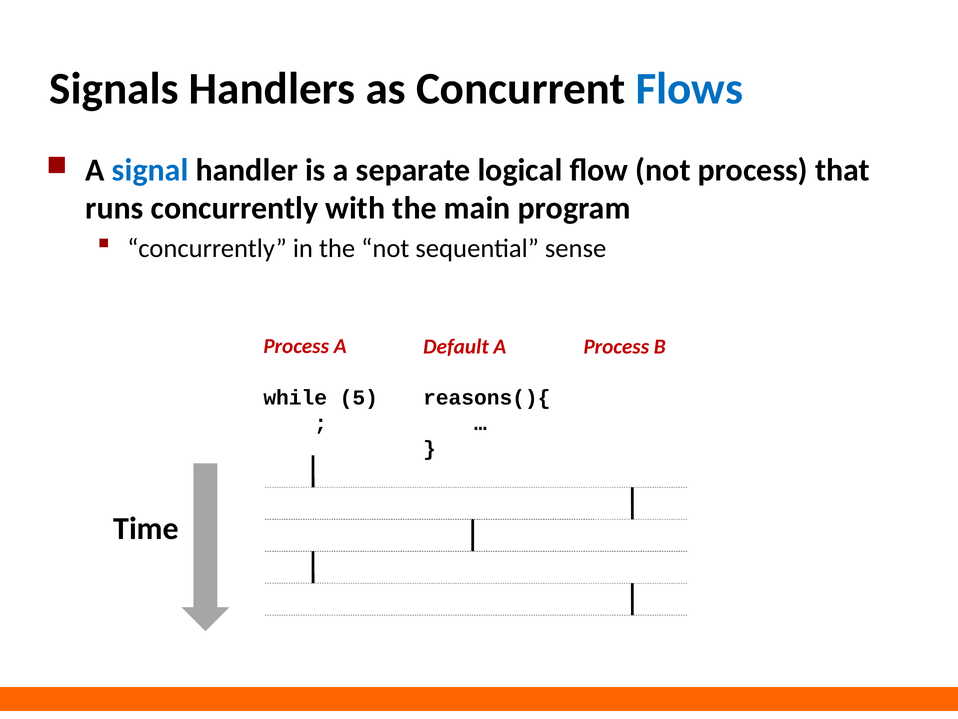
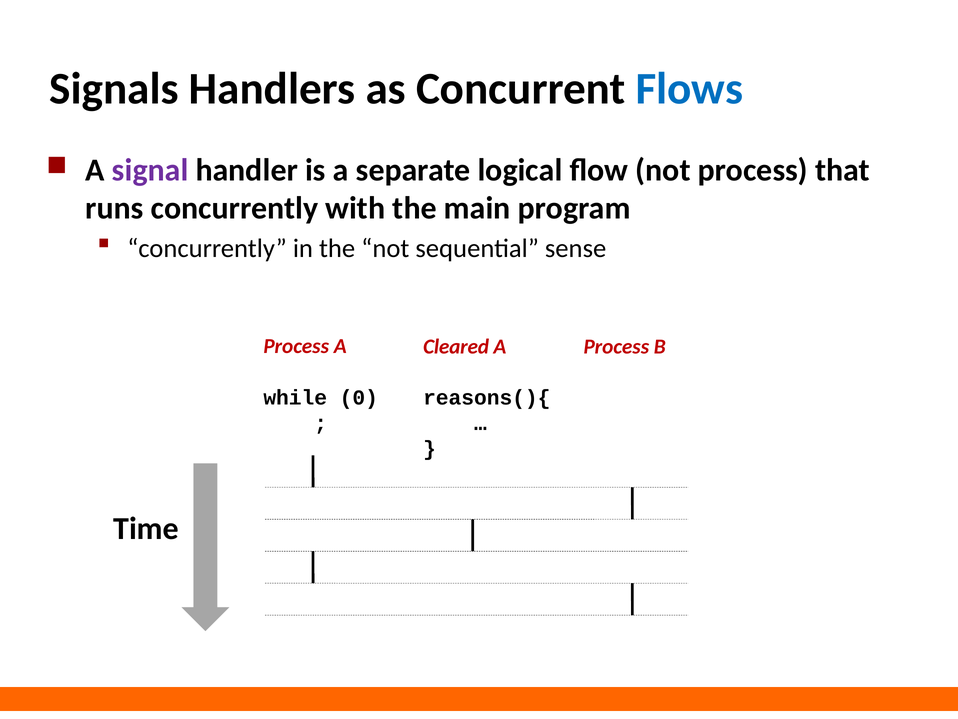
signal colour: blue -> purple (150, 170)
Default: Default -> Cleared (456, 346)
5: 5 -> 0 (359, 397)
